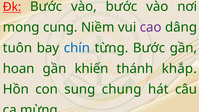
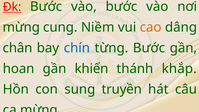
mong: mong -> mừng (21, 27)
cao colour: purple -> orange (151, 27)
tuôn: tuôn -> chân (18, 48)
chung: chung -> truyền (122, 89)
